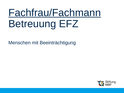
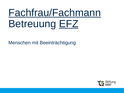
EFZ underline: none -> present (69, 24)
